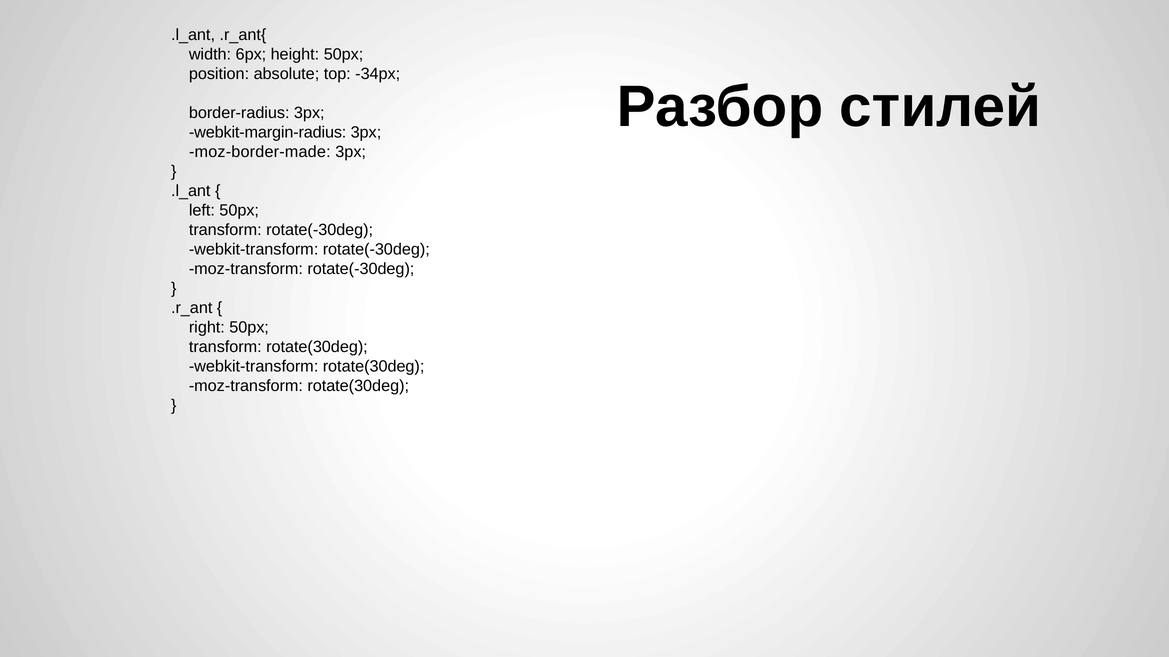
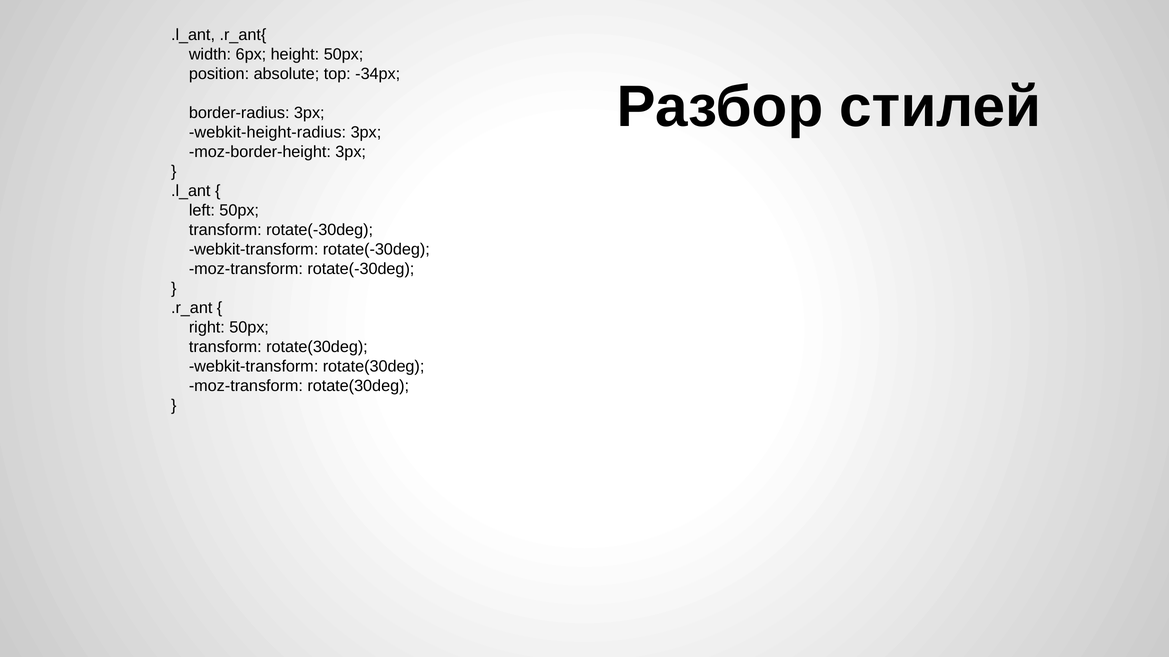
webkit-margin-radius: webkit-margin-radius -> webkit-height-radius (268, 132)
moz-border-made: moz-border-made -> moz-border-height (260, 152)
